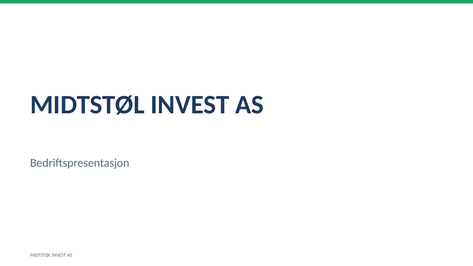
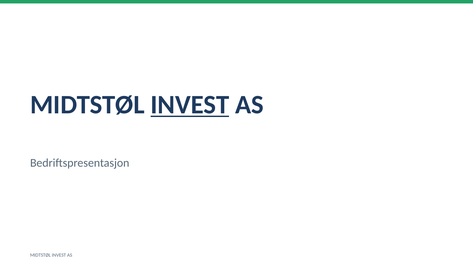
INVEST underline: none -> present (190, 105)
